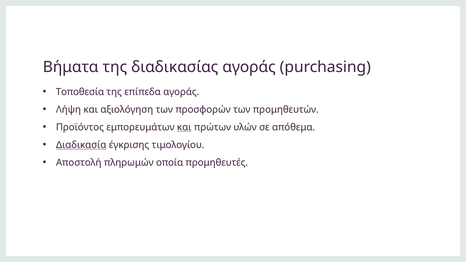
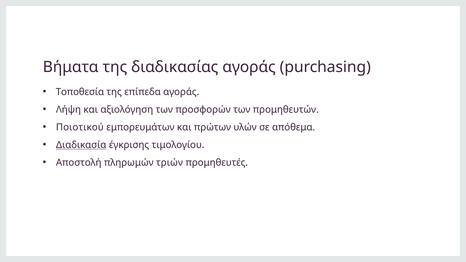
Προϊόντος: Προϊόντος -> Ποιοτικού (80, 127)
και underline: present -> none (184, 127)
οποία: οποία -> τριών (169, 163)
